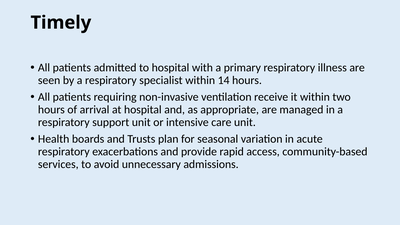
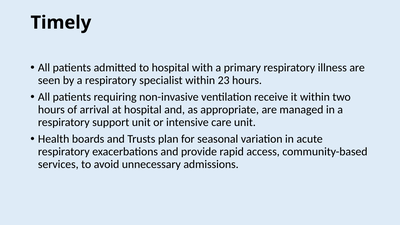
14: 14 -> 23 (224, 80)
